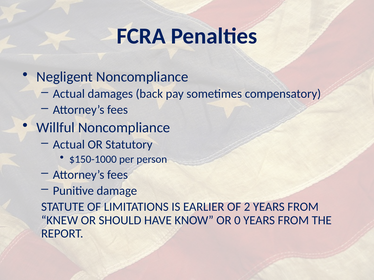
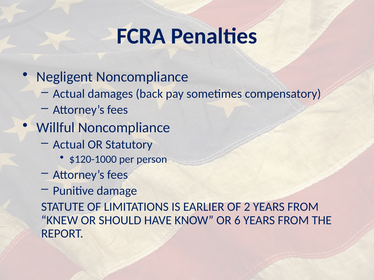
$150-1000: $150-1000 -> $120-1000 (93, 160)
0: 0 -> 6 (237, 221)
